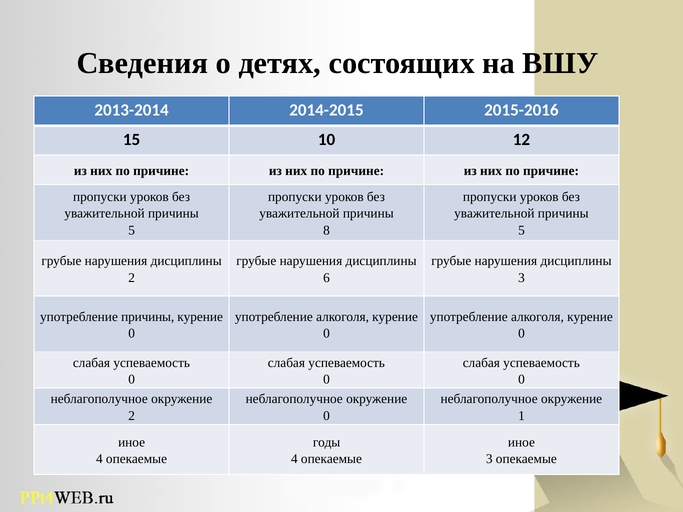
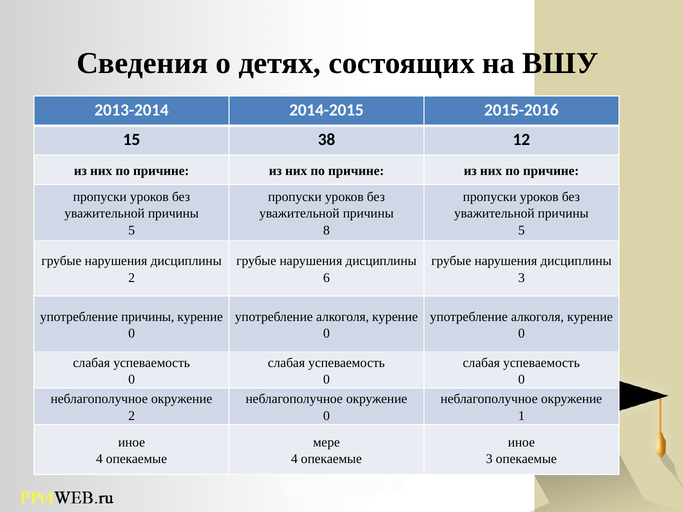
10: 10 -> 38 (327, 140)
годы: годы -> мере (326, 442)
